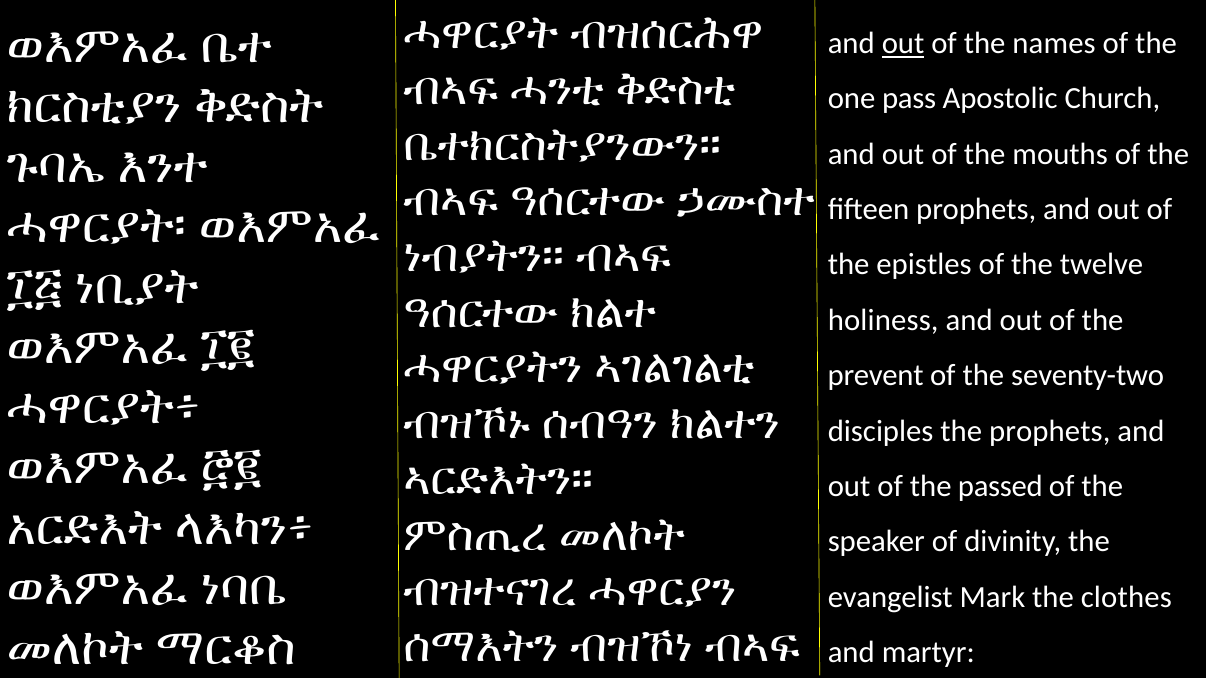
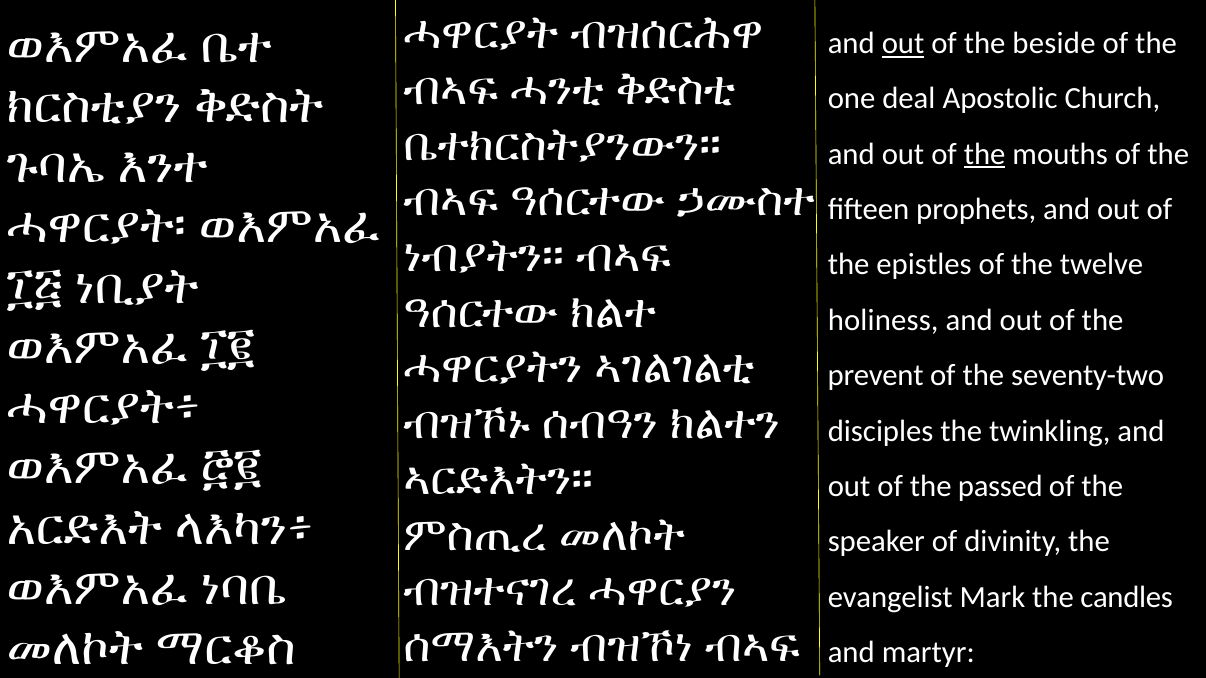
names: names -> beside (1054, 43)
pass: pass -> deal (909, 99)
the underline: none -> present (985, 154)
the prophets: prophets -> twinkling (1050, 431)
clothes: clothes -> candles (1127, 597)
